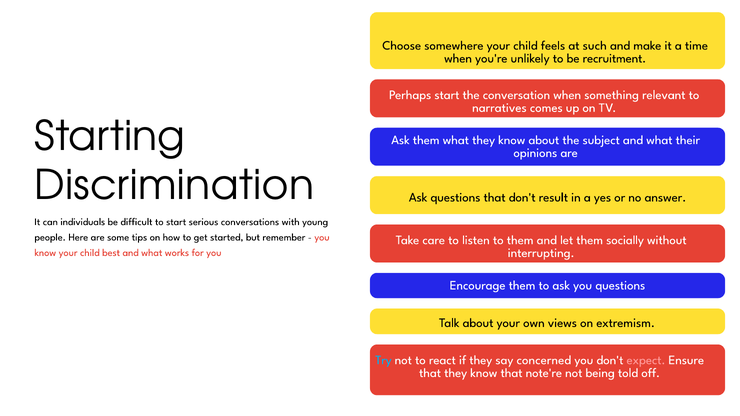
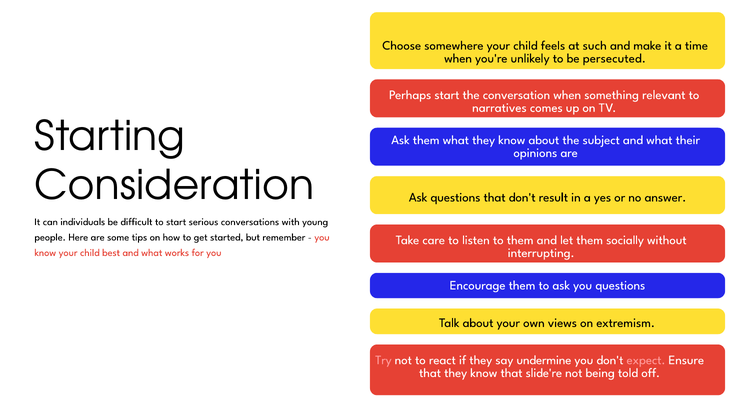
recruitment: recruitment -> persecuted (614, 58)
Discrimination: Discrimination -> Consideration (174, 186)
Try colour: light blue -> pink (383, 360)
concerned: concerned -> undermine (544, 360)
note're: note're -> slide're (544, 373)
